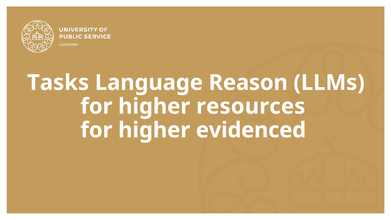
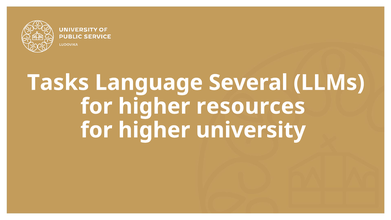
Reason: Reason -> Several (248, 83)
evidenced: evidenced -> university (251, 130)
